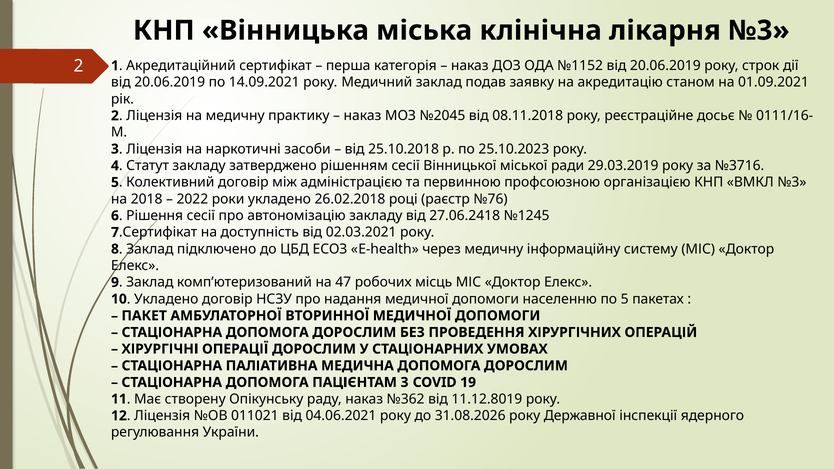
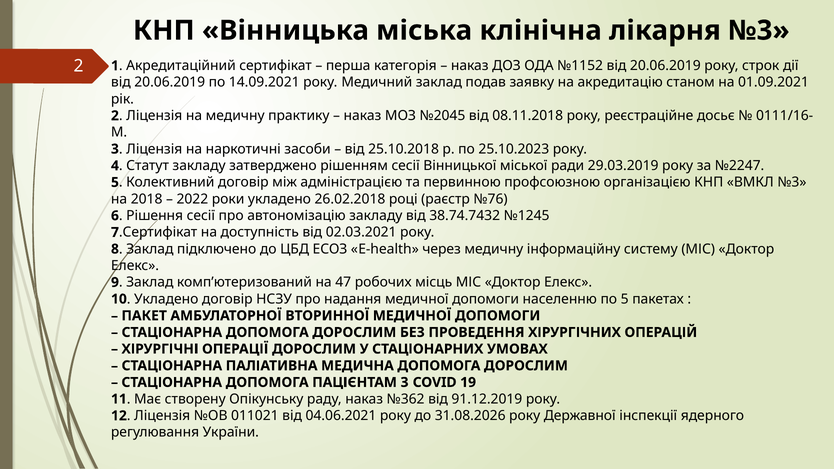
№3716: №3716 -> №2247 (740, 166)
27.06.2418: 27.06.2418 -> 38.74.7432 (465, 216)
11.12.8019: 11.12.8019 -> 91.12.2019 (487, 399)
